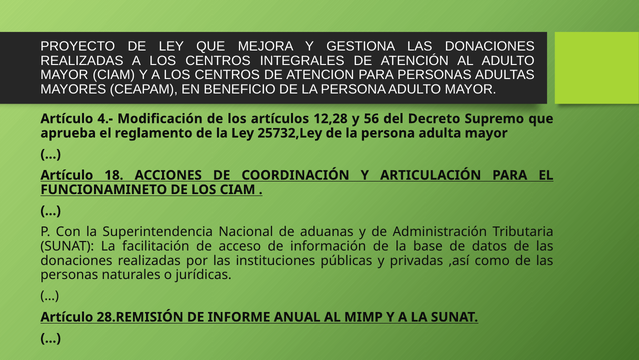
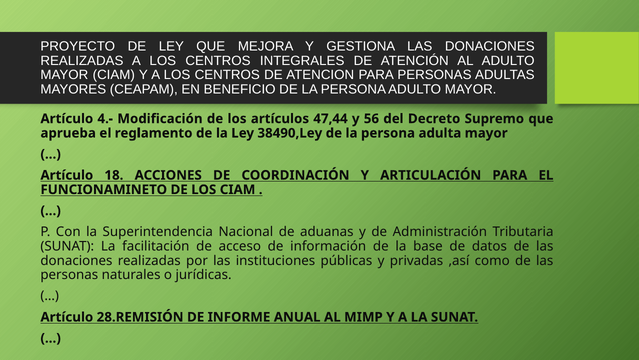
12,28: 12,28 -> 47,44 (330, 119)
25732,Ley: 25732,Ley -> 38490,Ley (290, 133)
